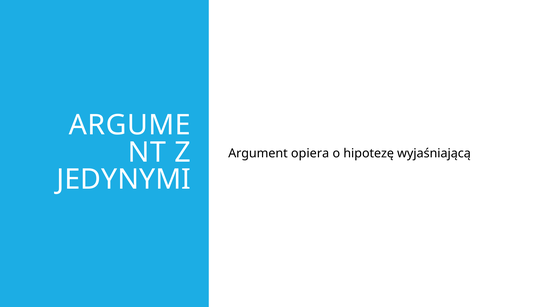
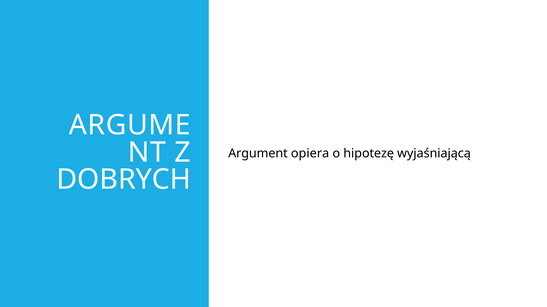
JEDYNYMI: JEDYNYMI -> DOBRYCH (124, 180)
